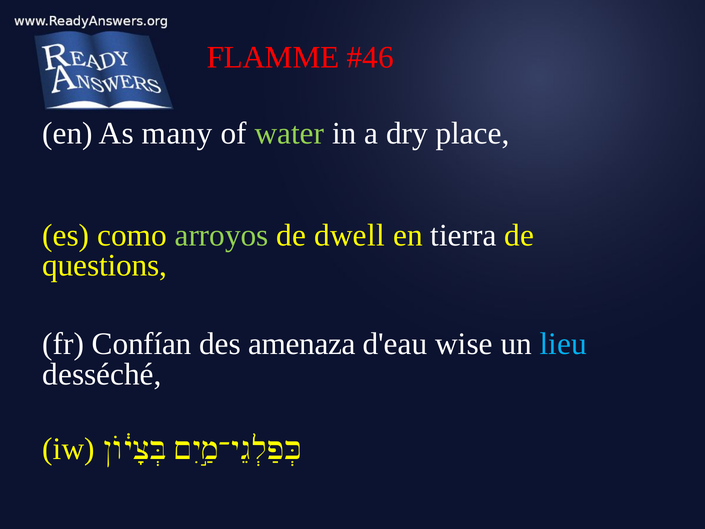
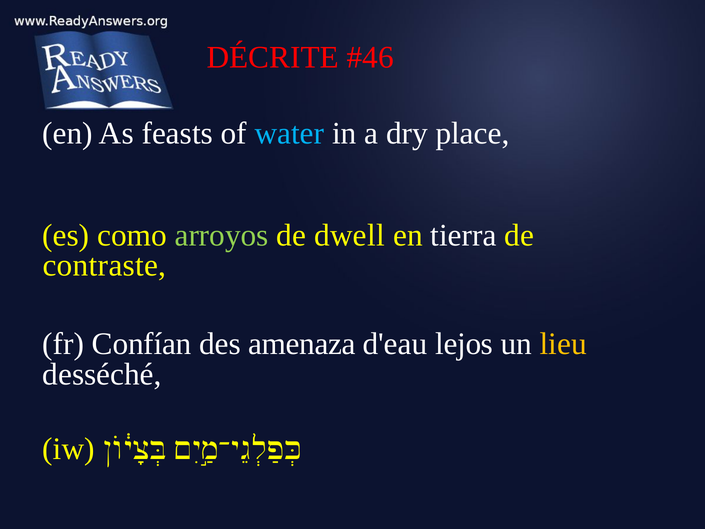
FLAMME: FLAMME -> DÉCRITE (273, 57)
many: many -> feasts (177, 133)
water colour: light green -> light blue (289, 133)
questions: questions -> contraste (104, 265)
wise: wise -> lejos (464, 344)
lieu colour: light blue -> yellow (563, 344)
